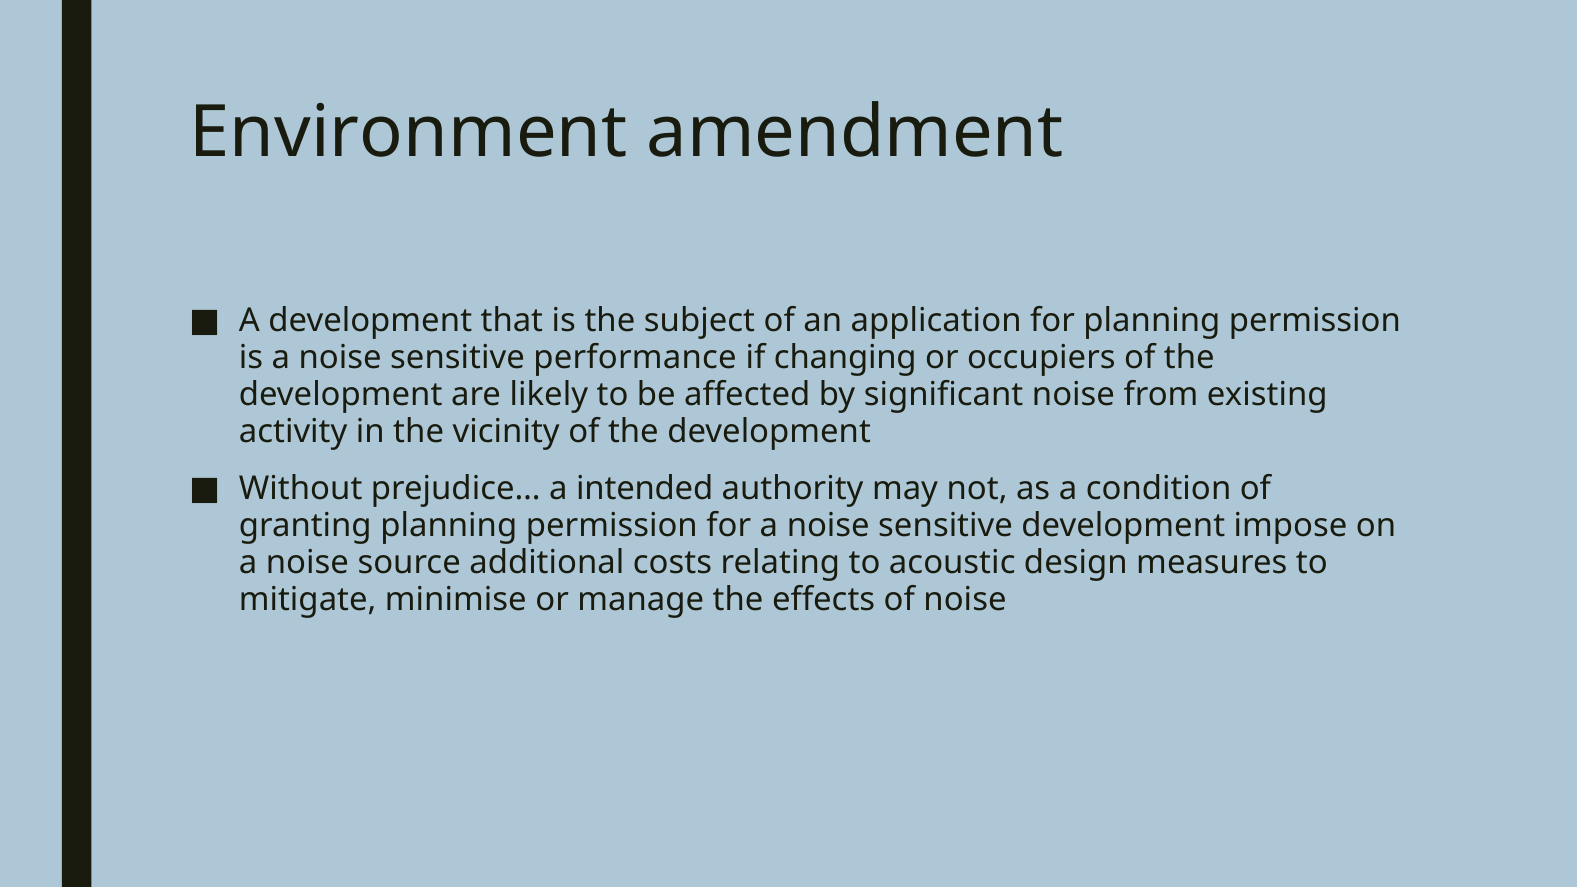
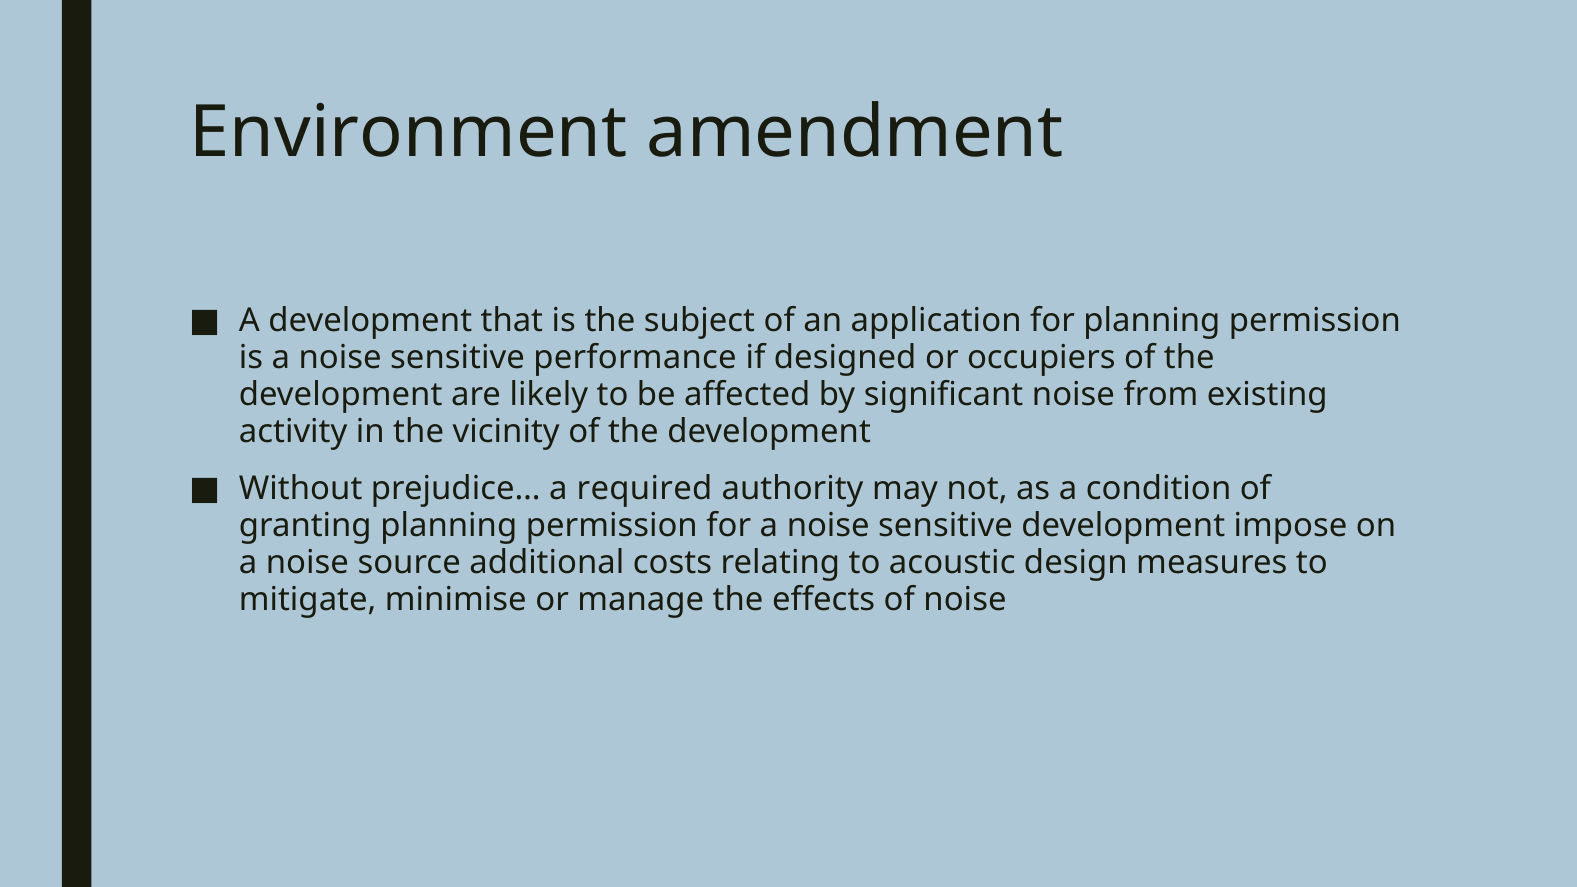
changing: changing -> designed (845, 357)
intended: intended -> required (644, 488)
